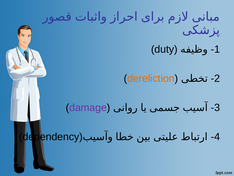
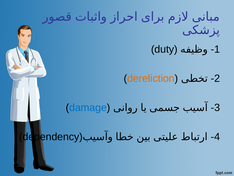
damage colour: purple -> blue (88, 107)
